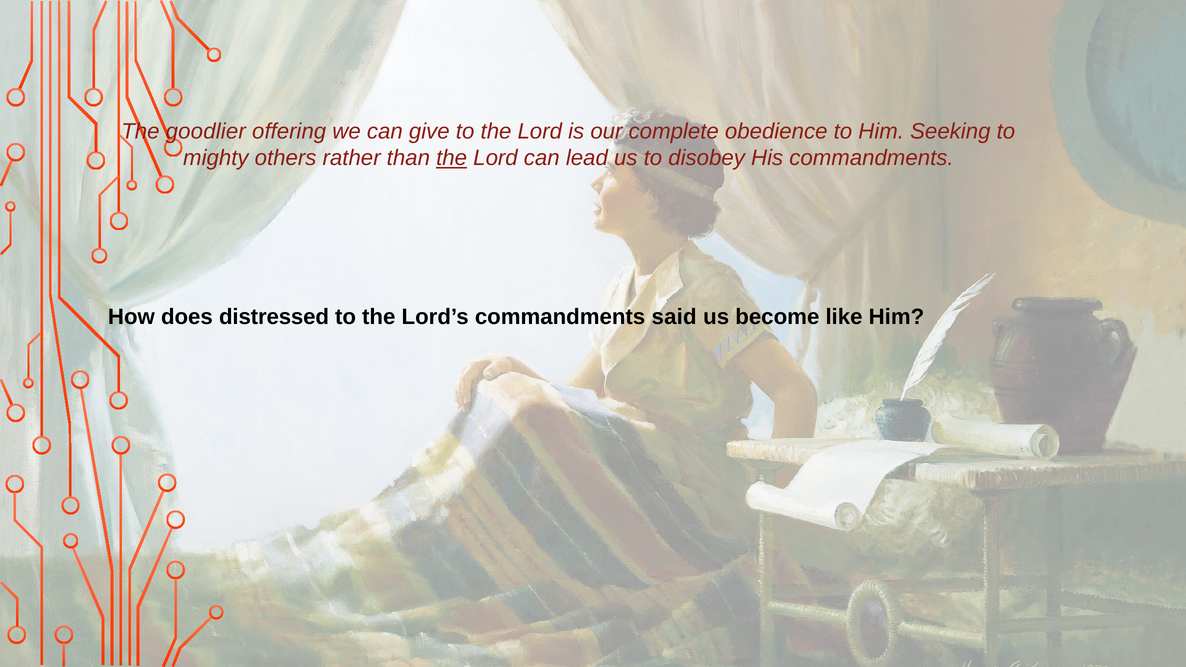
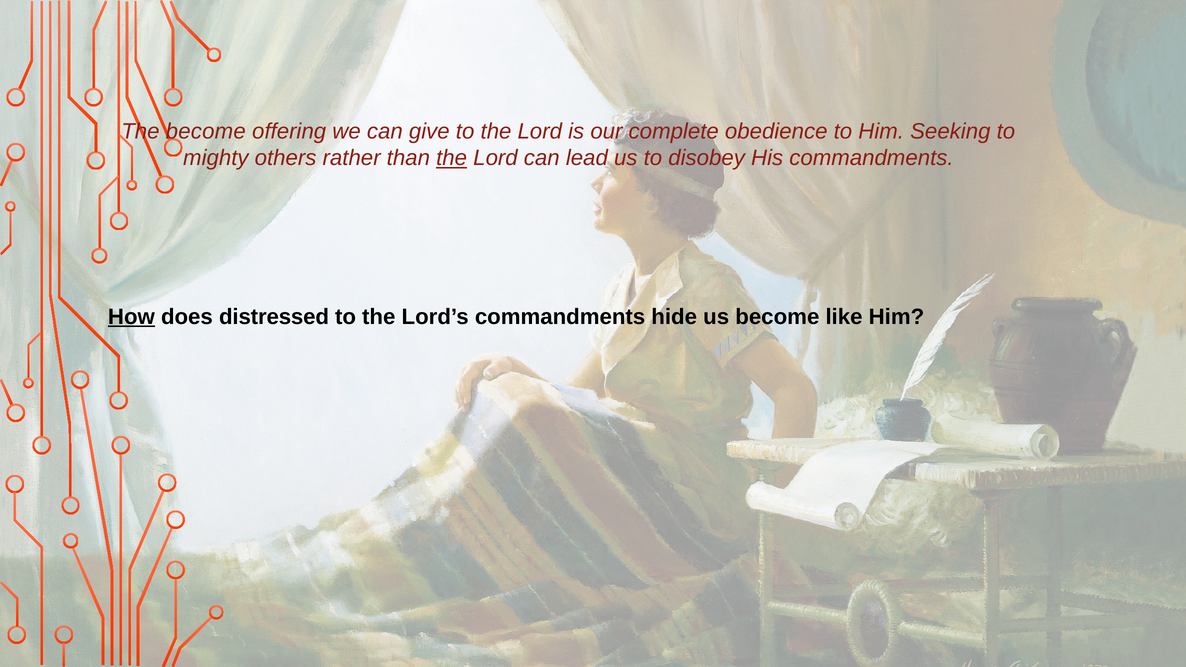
The goodlier: goodlier -> become (206, 131)
How underline: none -> present (131, 317)
said: said -> hide (674, 317)
